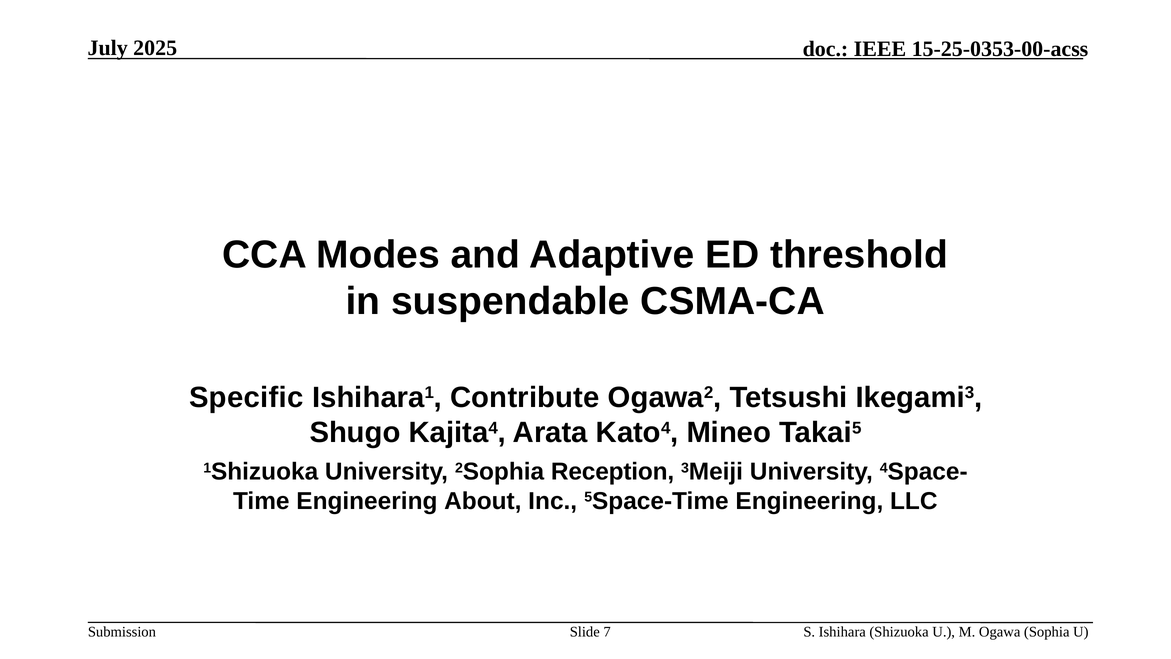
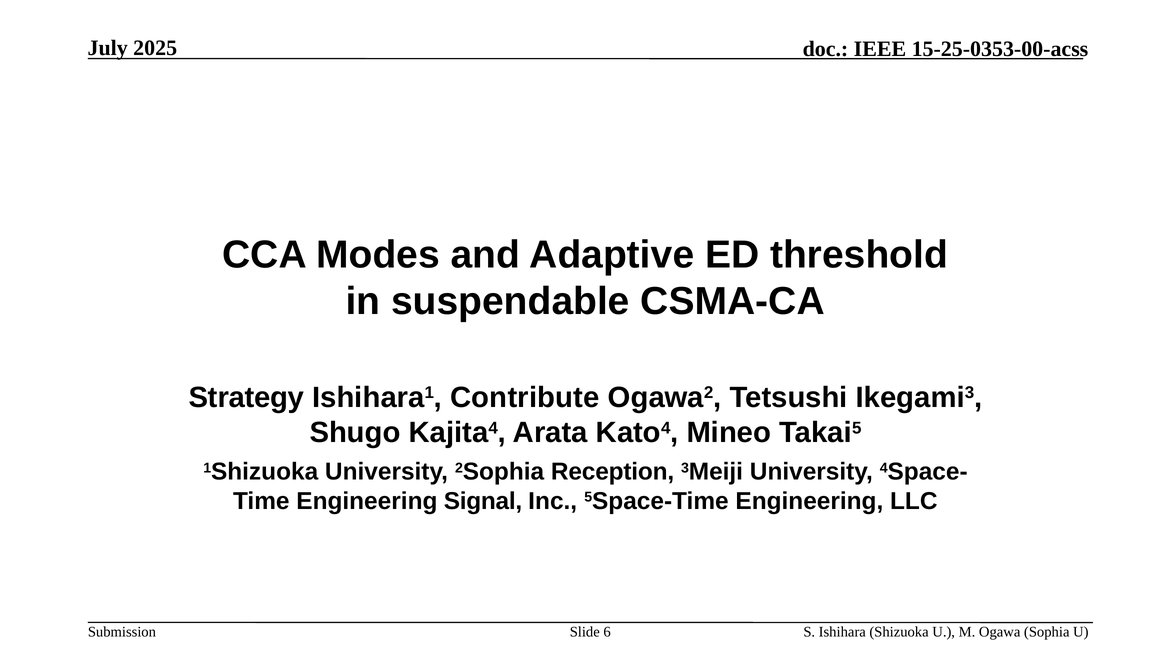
Specific: Specific -> Strategy (246, 397)
About: About -> Signal (483, 501)
7: 7 -> 6 (607, 632)
